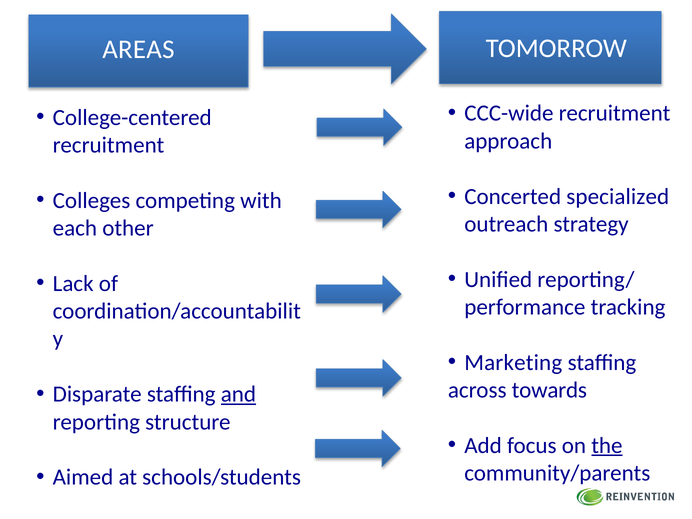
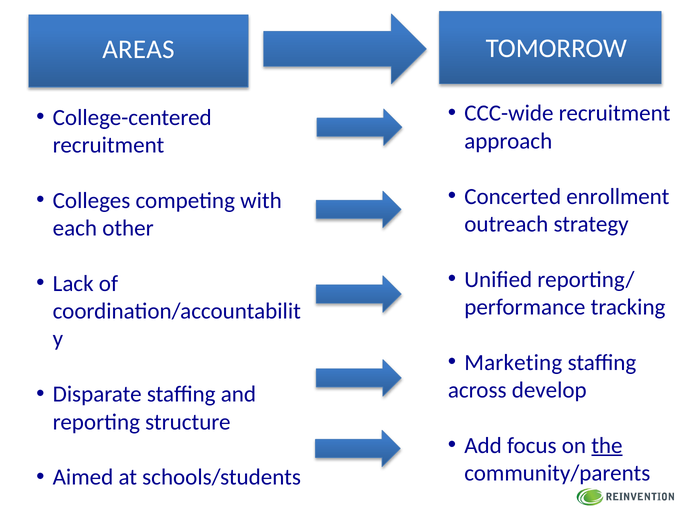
specialized: specialized -> enrollment (618, 196)
towards: towards -> develop (549, 390)
and underline: present -> none (238, 394)
